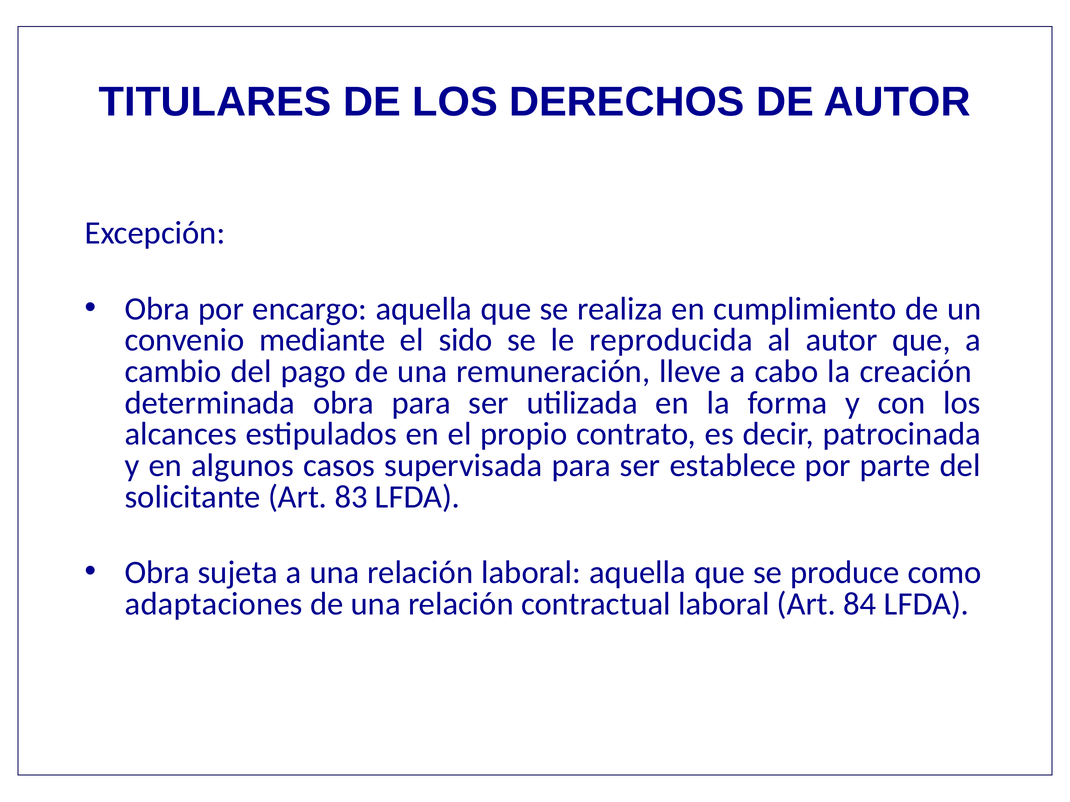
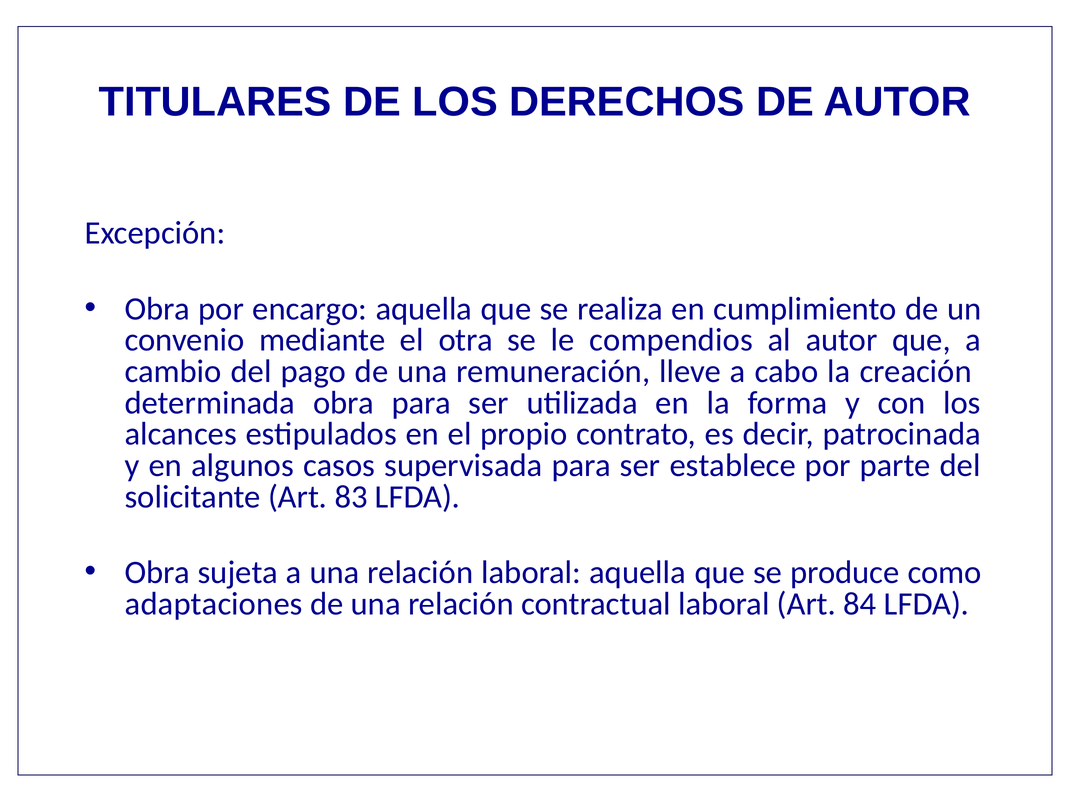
sido: sido -> otra (466, 340)
reproducida: reproducida -> compendios (671, 340)
